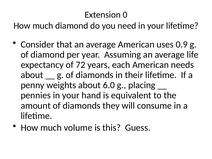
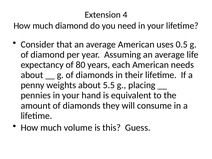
0: 0 -> 4 (125, 15)
0.9: 0.9 -> 0.5 (182, 44)
72: 72 -> 80 (81, 65)
6.0: 6.0 -> 5.5 (109, 85)
